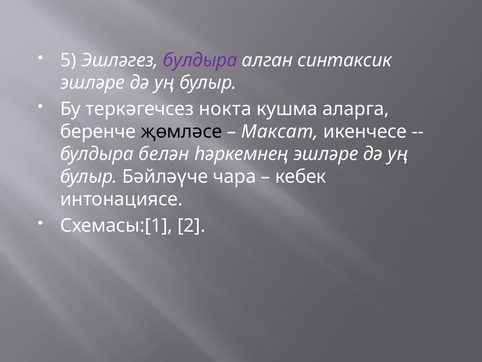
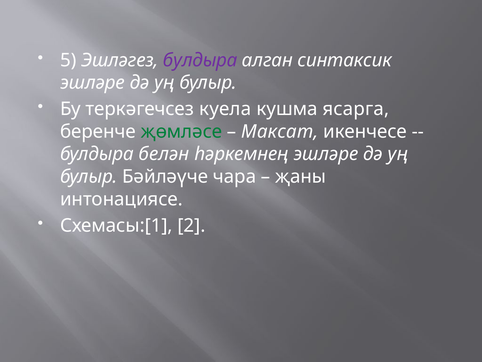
нокта: нокта -> куела (225, 109)
аларга: аларга -> ясарга (356, 109)
җөмләсе colour: black -> green (182, 131)
кебек: кебек -> җаны (301, 176)
